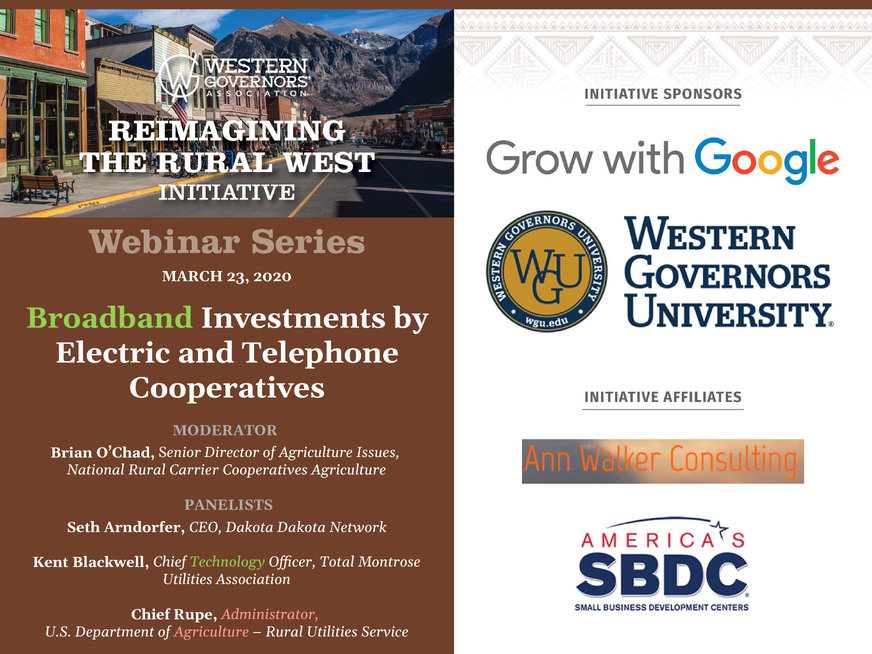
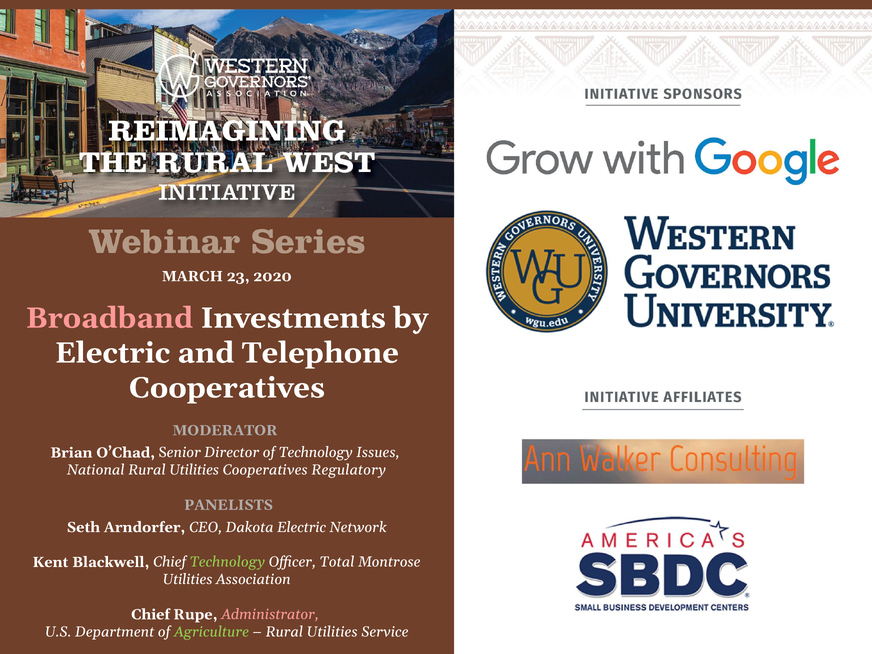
Broadband colour: light green -> pink (109, 318)
Director of Agriculture: Agriculture -> Technology (316, 453)
National Rural Carrier: Carrier -> Utilities (194, 470)
Cooperatives Agriculture: Agriculture -> Regulatory (349, 470)
Dakota Dakota: Dakota -> Electric (302, 527)
Agriculture colour: pink -> light green (211, 632)
